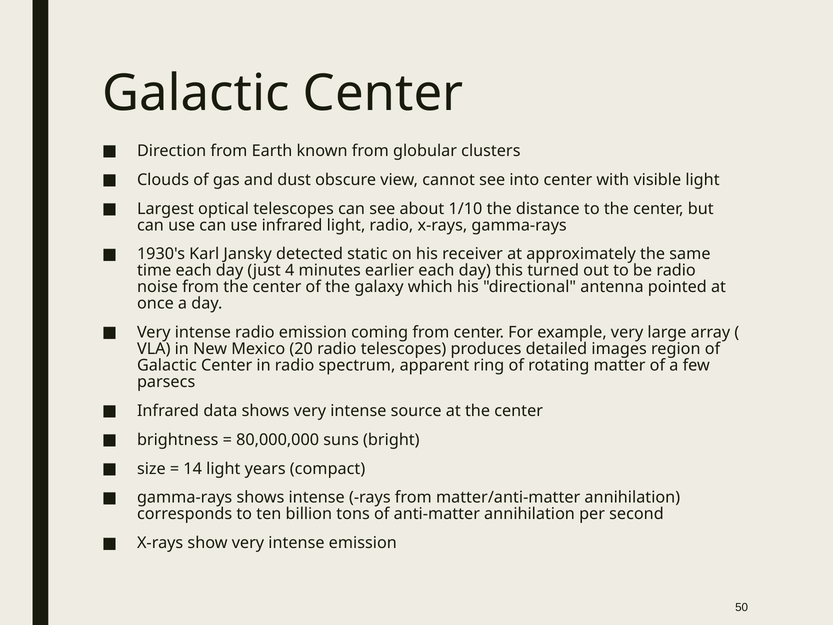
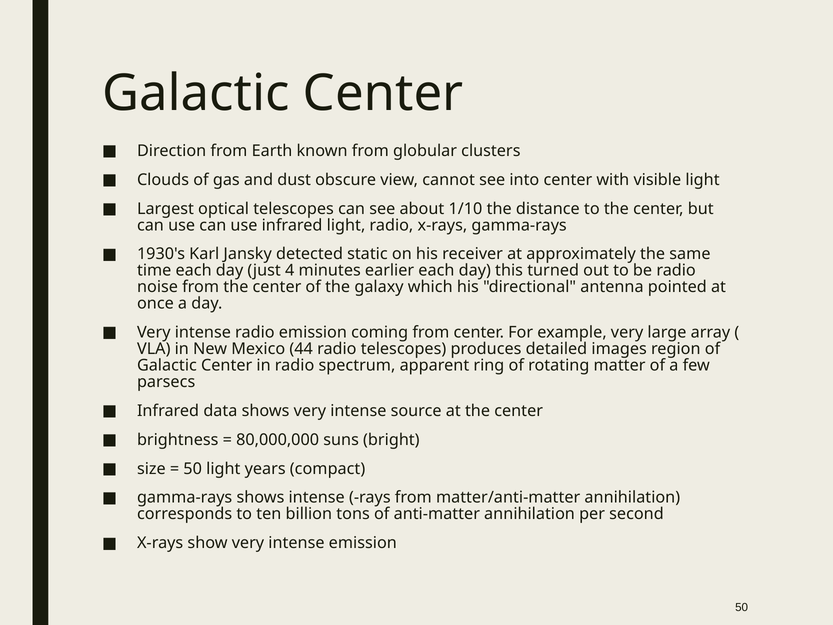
20: 20 -> 44 (301, 349)
14: 14 -> 50 (193, 469)
